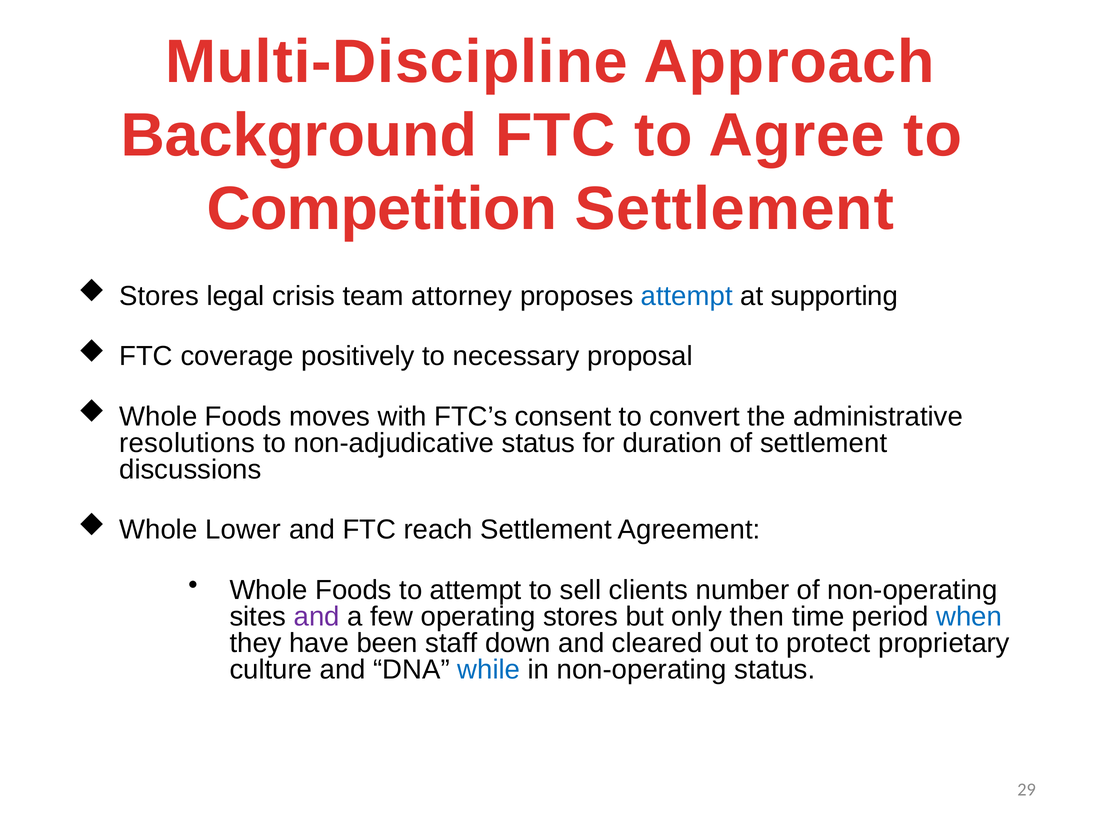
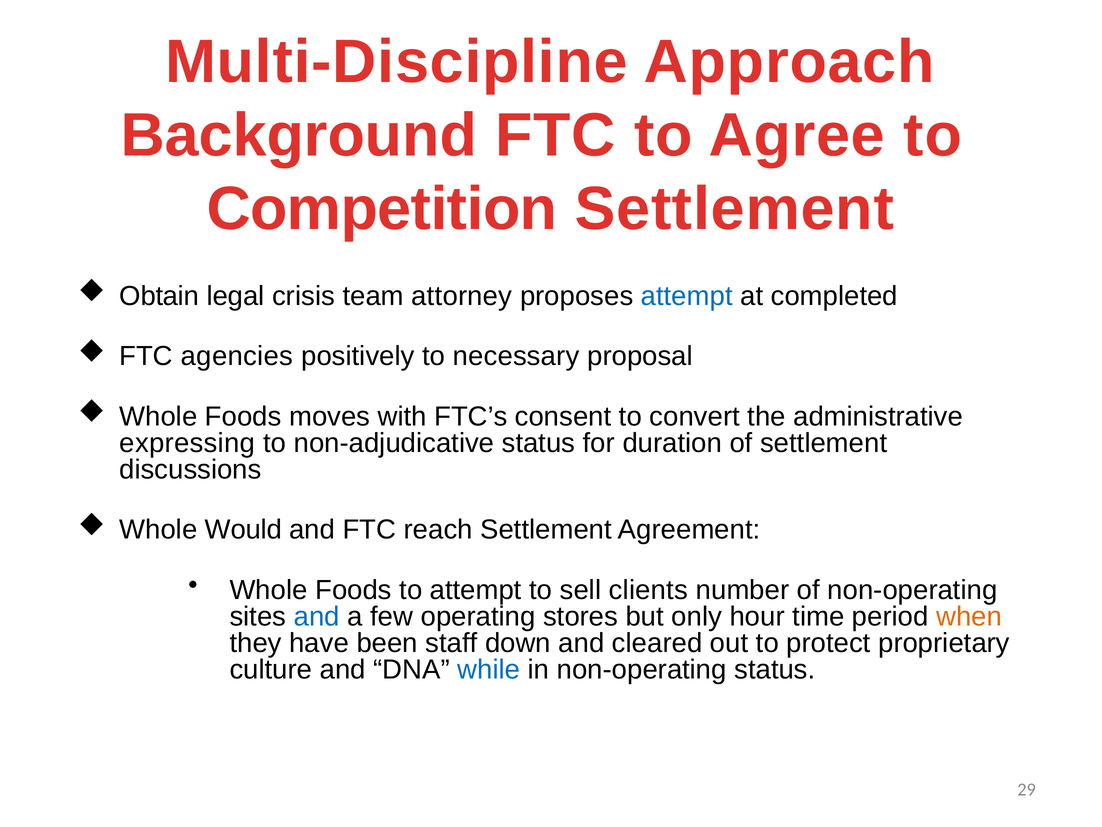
Stores: Stores -> Obtain (159, 296)
supporting: supporting -> completed (834, 296)
coverage: coverage -> agencies (237, 356)
resolutions: resolutions -> expressing (187, 443)
Lower: Lower -> Would (243, 530)
and colour: purple -> blue (317, 616)
then: then -> hour (757, 616)
when colour: blue -> orange (969, 616)
